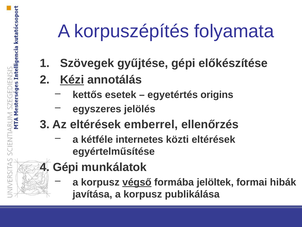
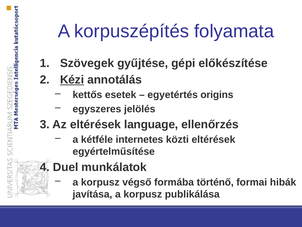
emberrel: emberrel -> language (151, 124)
4 Gépi: Gépi -> Duel (66, 167)
végső underline: present -> none (137, 182)
jelöltek: jelöltek -> történő (215, 182)
